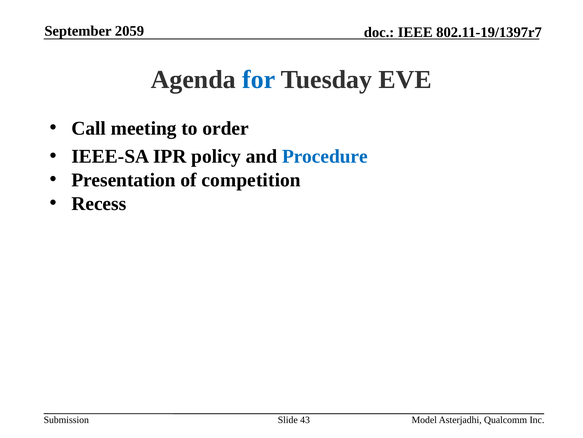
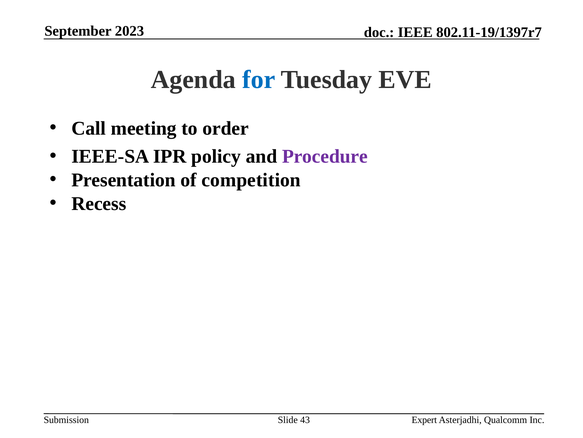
2059: 2059 -> 2023 (129, 31)
Procedure colour: blue -> purple (325, 156)
Model: Model -> Expert (424, 419)
